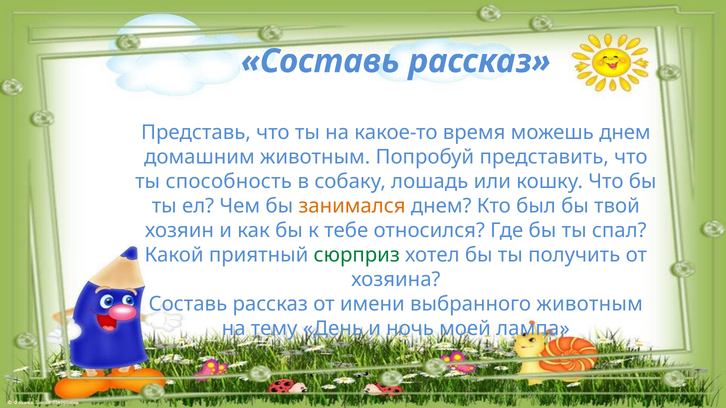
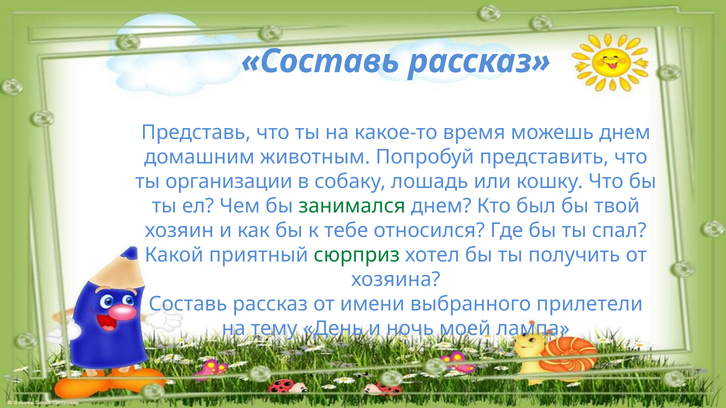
способность: способность -> организации (229, 182)
занимался colour: orange -> green (352, 206)
выбранного животным: животным -> прилетели (590, 304)
